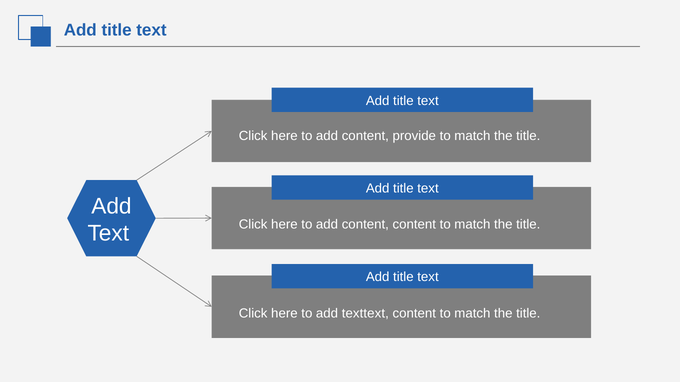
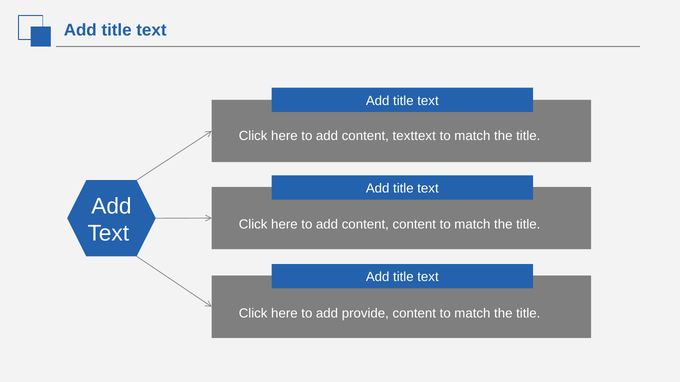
provide: provide -> texttext (414, 136)
texttext: texttext -> provide (365, 314)
